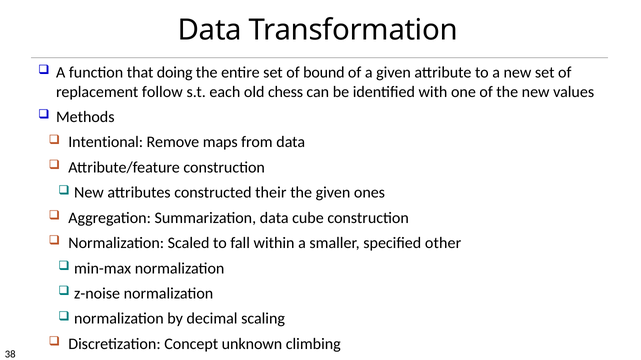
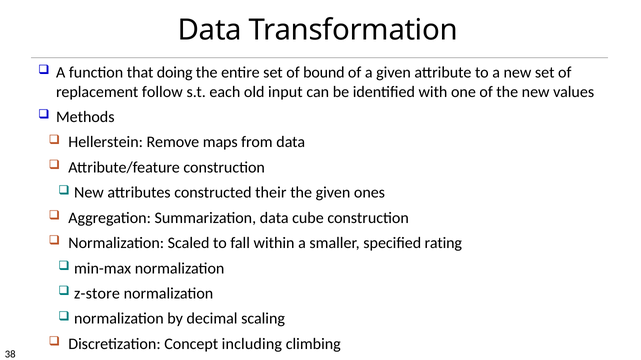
chess: chess -> input (285, 92)
Intentional: Intentional -> Hellerstein (106, 142)
other: other -> rating (443, 243)
z-noise: z-noise -> z-store (97, 294)
unknown: unknown -> including (252, 344)
